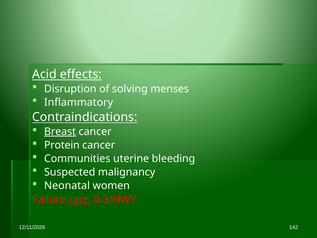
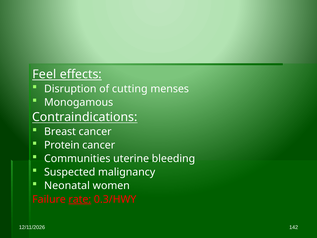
Acid: Acid -> Feel (44, 74)
solving: solving -> cutting (130, 89)
Inflammatory: Inflammatory -> Monogamous (79, 102)
Breast underline: present -> none (60, 131)
